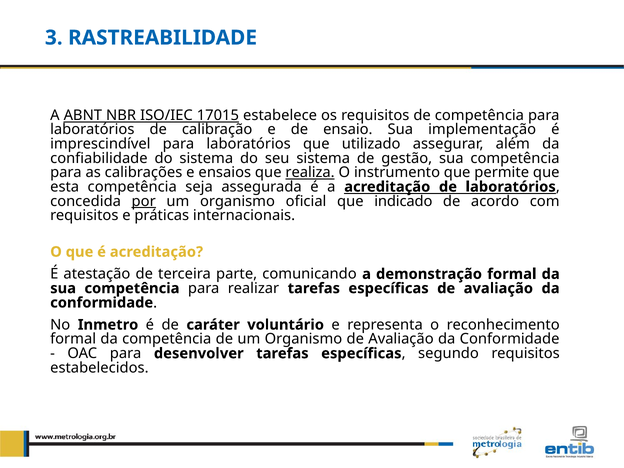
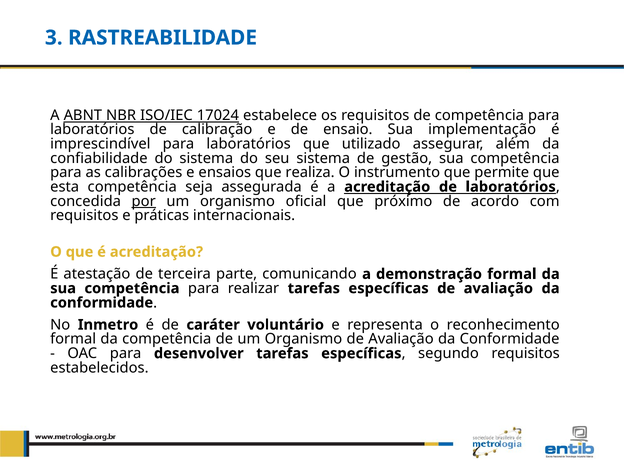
17015: 17015 -> 17024 (218, 115)
realiza underline: present -> none (310, 173)
indicado: indicado -> próximo (403, 201)
